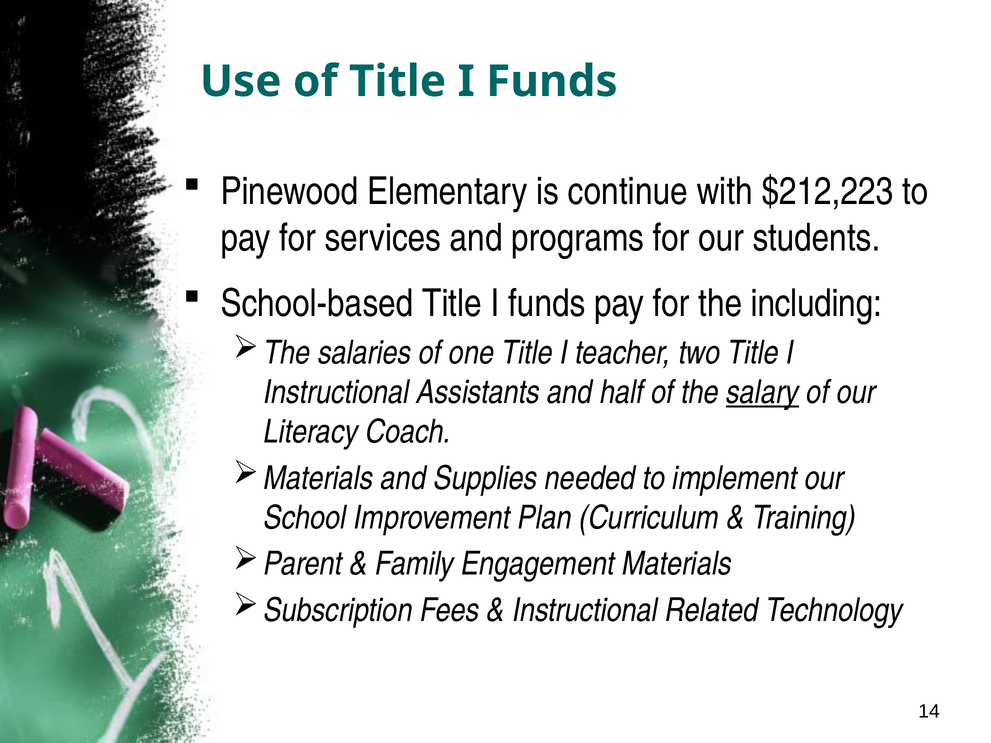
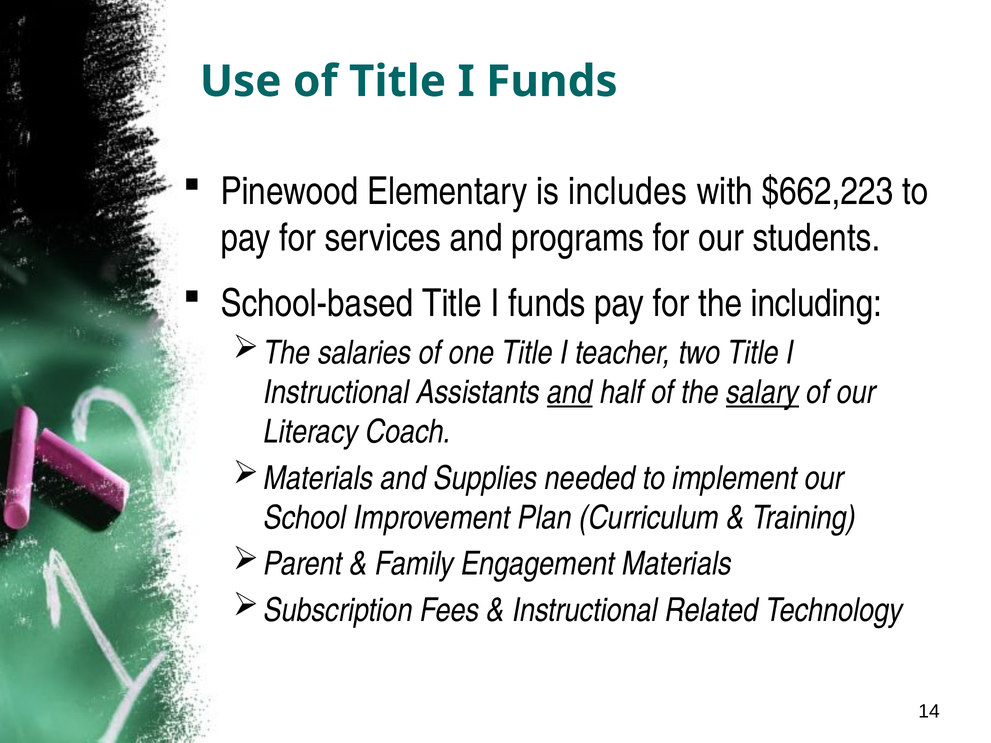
continue: continue -> includes (628, 192)
$212,223: $212,223 -> $662,223 (827, 192)
and underline: none -> present (570, 392)
